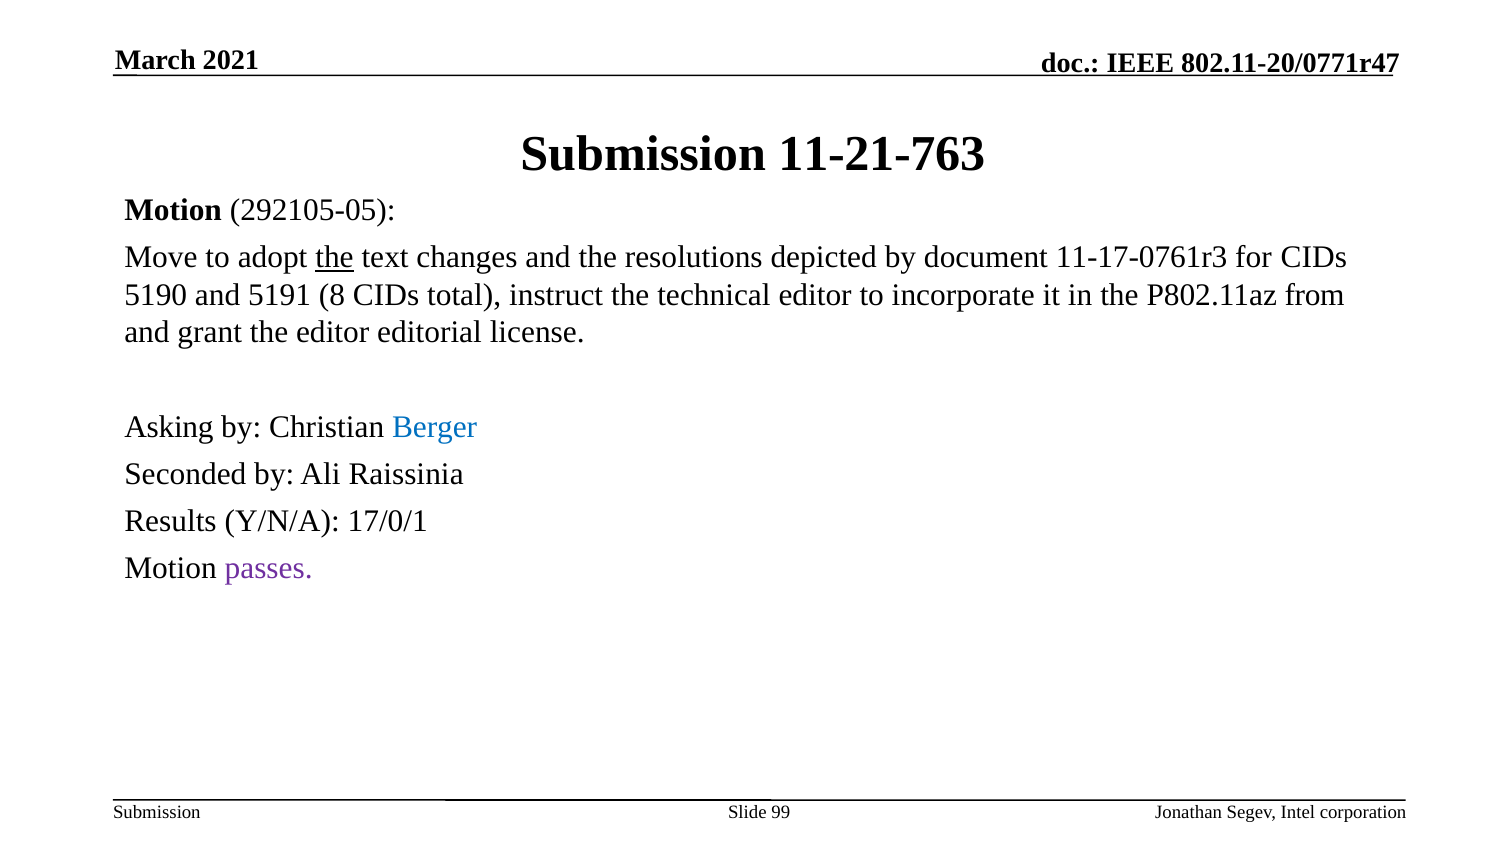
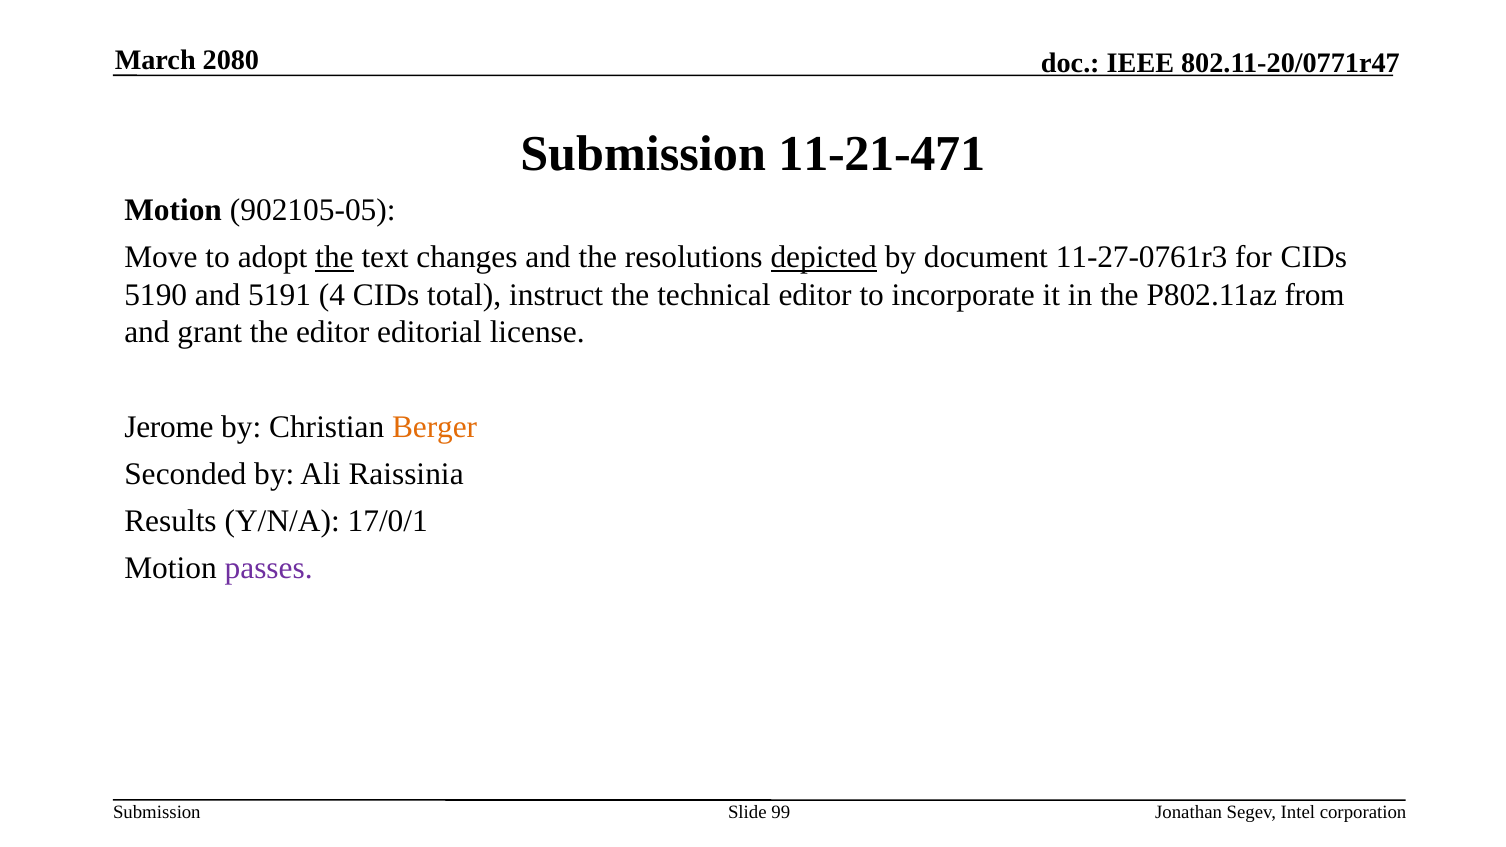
2021: 2021 -> 2080 (231, 60)
11-21-763: 11-21-763 -> 11-21-471 (882, 154)
292105-05: 292105-05 -> 902105-05 (313, 210)
depicted underline: none -> present (824, 257)
11-17-0761r3: 11-17-0761r3 -> 11-27-0761r3 (1142, 257)
8: 8 -> 4 (332, 295)
Asking: Asking -> Jerome (169, 427)
Berger colour: blue -> orange (435, 427)
